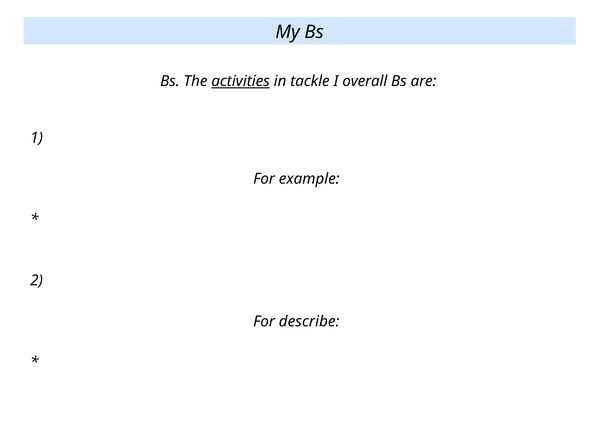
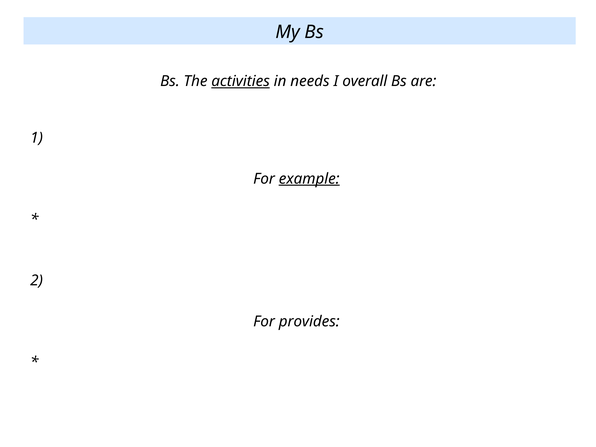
tackle: tackle -> needs (310, 81)
example underline: none -> present (309, 179)
describe: describe -> provides (309, 321)
